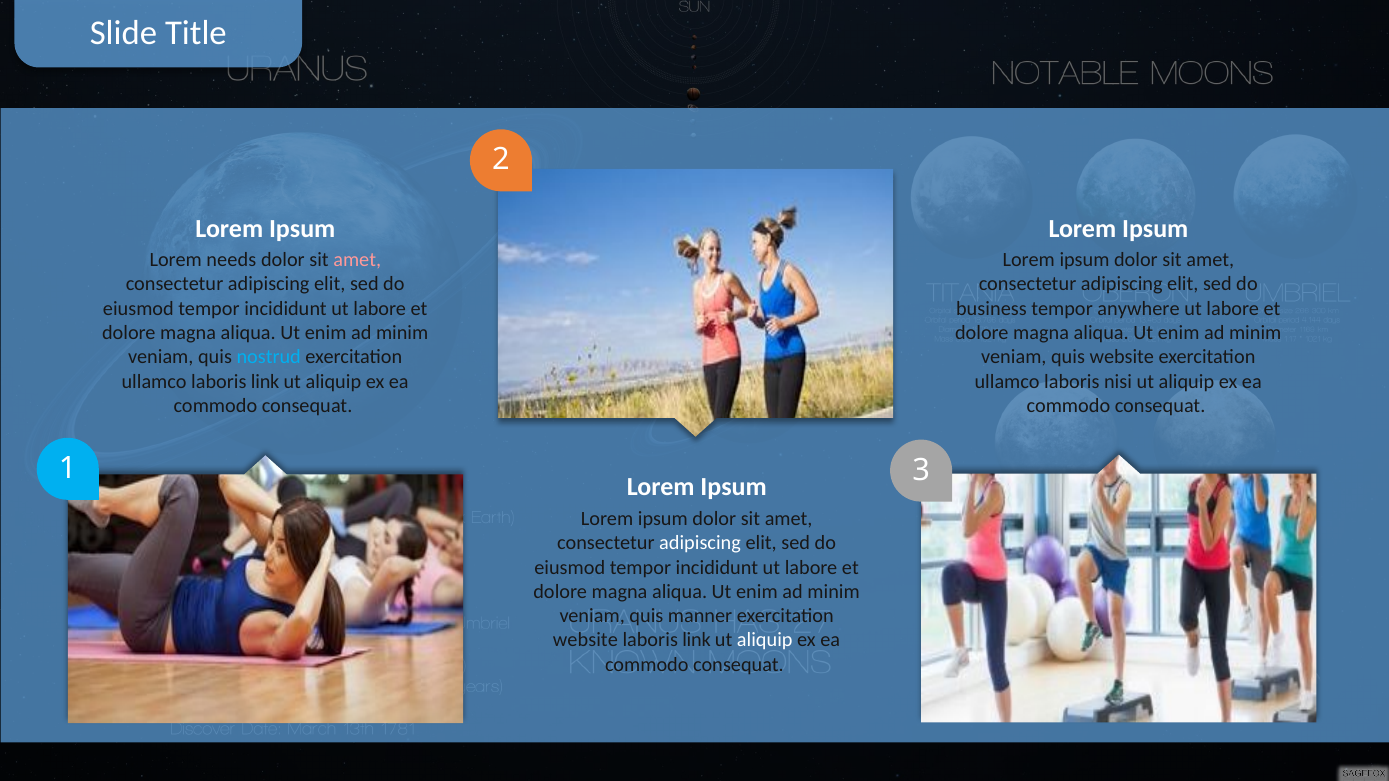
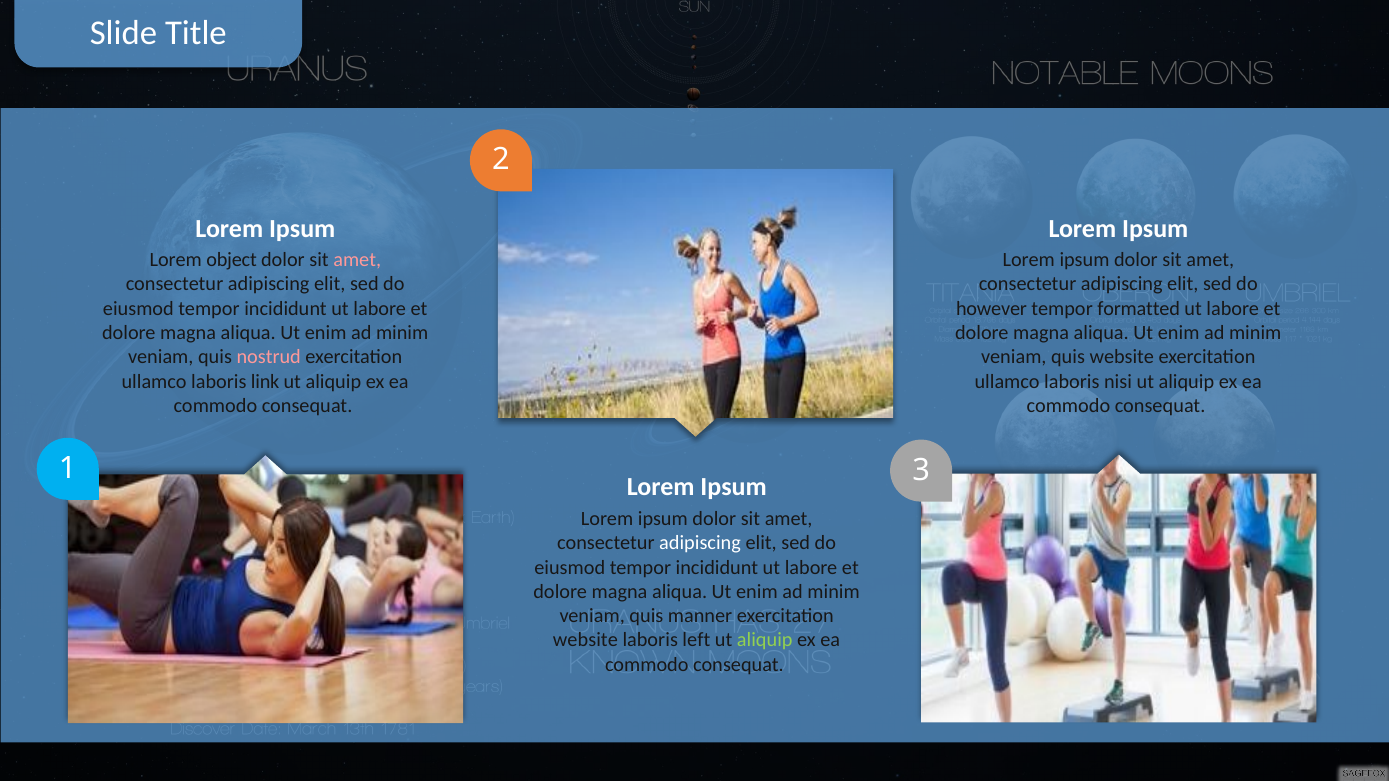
needs: needs -> object (232, 260)
business: business -> however (992, 309)
anywhere: anywhere -> formatted (1139, 309)
nostrud colour: light blue -> pink (269, 357)
link: link -> left (696, 641)
aliquip colour: white -> light green (765, 641)
